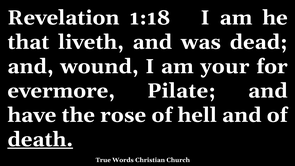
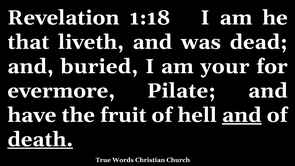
wound: wound -> buried (99, 66)
rose: rose -> fruit (123, 115)
and underline: none -> present (242, 115)
